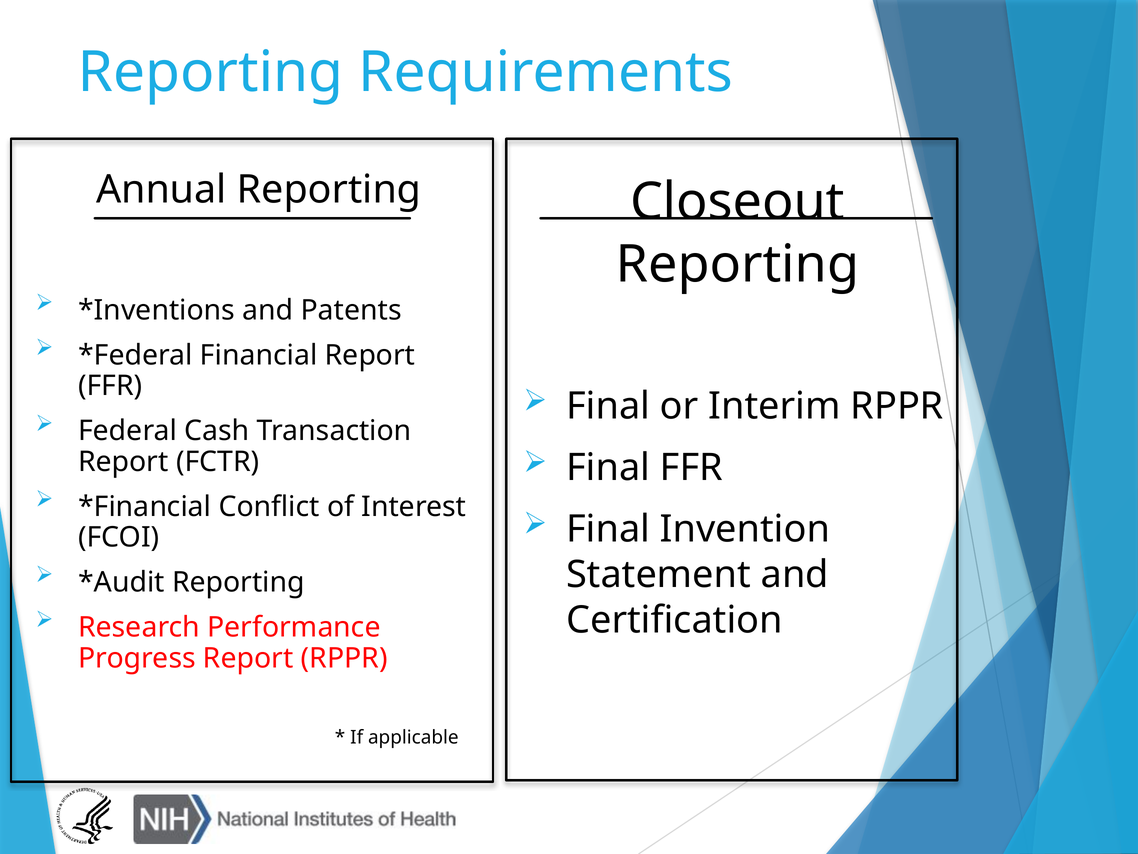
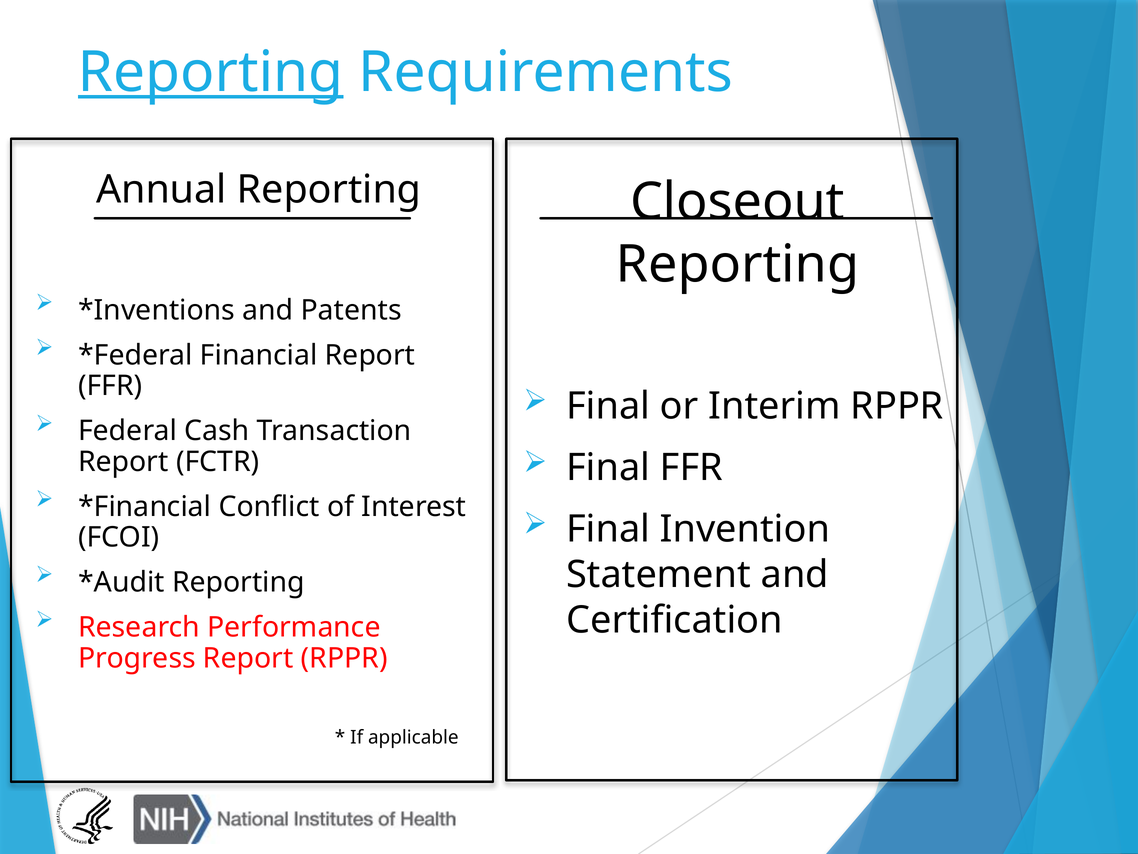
Reporting underline: none -> present (211, 72)
